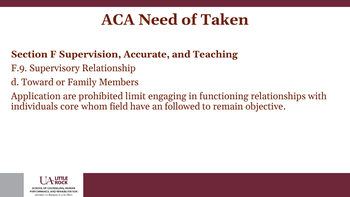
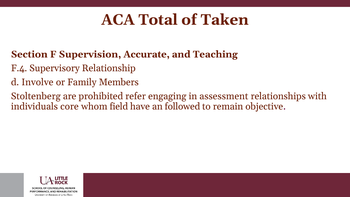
Need: Need -> Total (158, 20)
F.9: F.9 -> F.4 (19, 68)
Toward: Toward -> Involve (37, 82)
Application: Application -> Stoltenberg (36, 96)
limit: limit -> refer (136, 96)
functioning: functioning -> assessment (224, 96)
